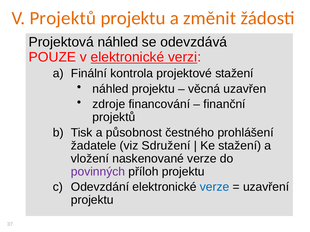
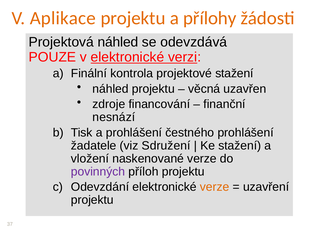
V Projektů: Projektů -> Aplikace (63, 18)
změnit: změnit -> přílohy (210, 18)
projektů: projektů -> nesnází (114, 117)
a působnost: působnost -> prohlášení (134, 133)
verze colour: blue -> orange (215, 187)
